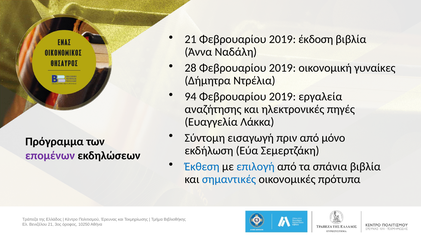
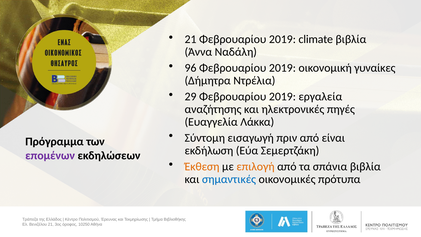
έκδοση: έκδοση -> climate (316, 39)
28: 28 -> 96 (191, 68)
94: 94 -> 29 (191, 97)
μόνο: μόνο -> είναι (333, 138)
Έκθεση colour: blue -> orange (202, 166)
επιλογή colour: blue -> orange (256, 166)
